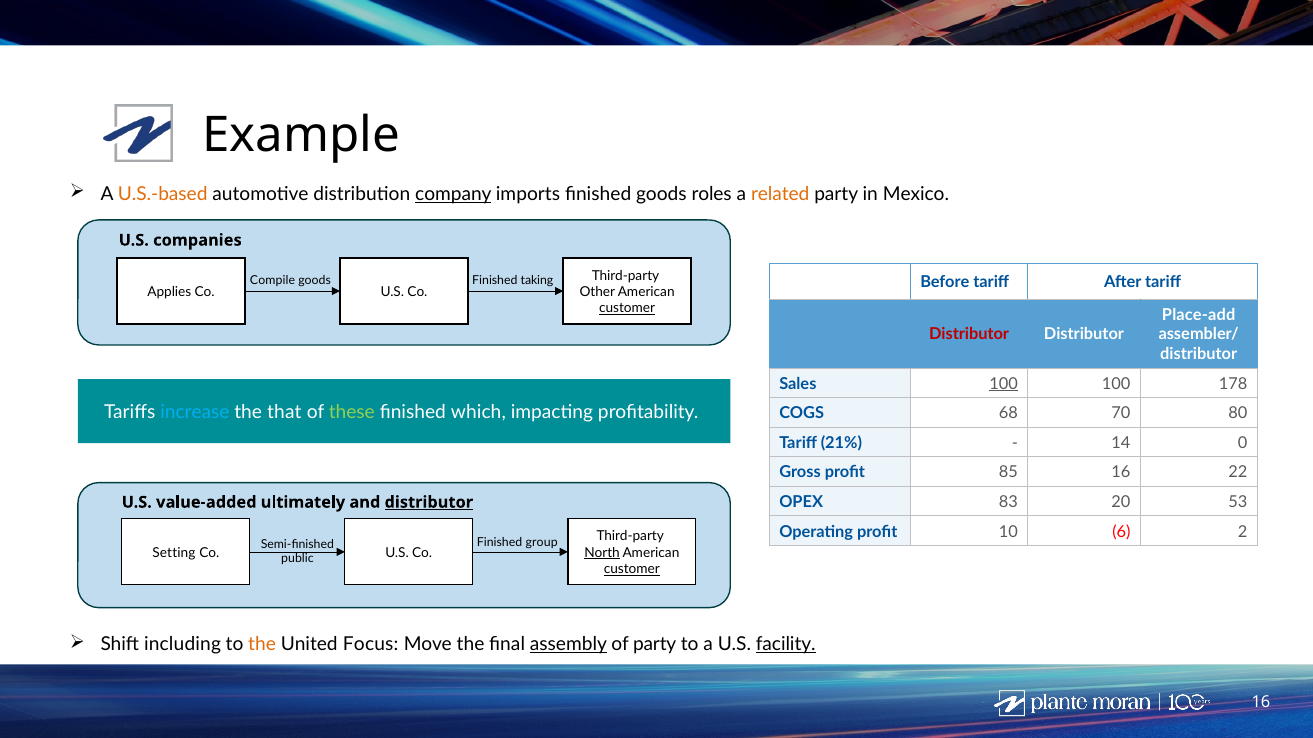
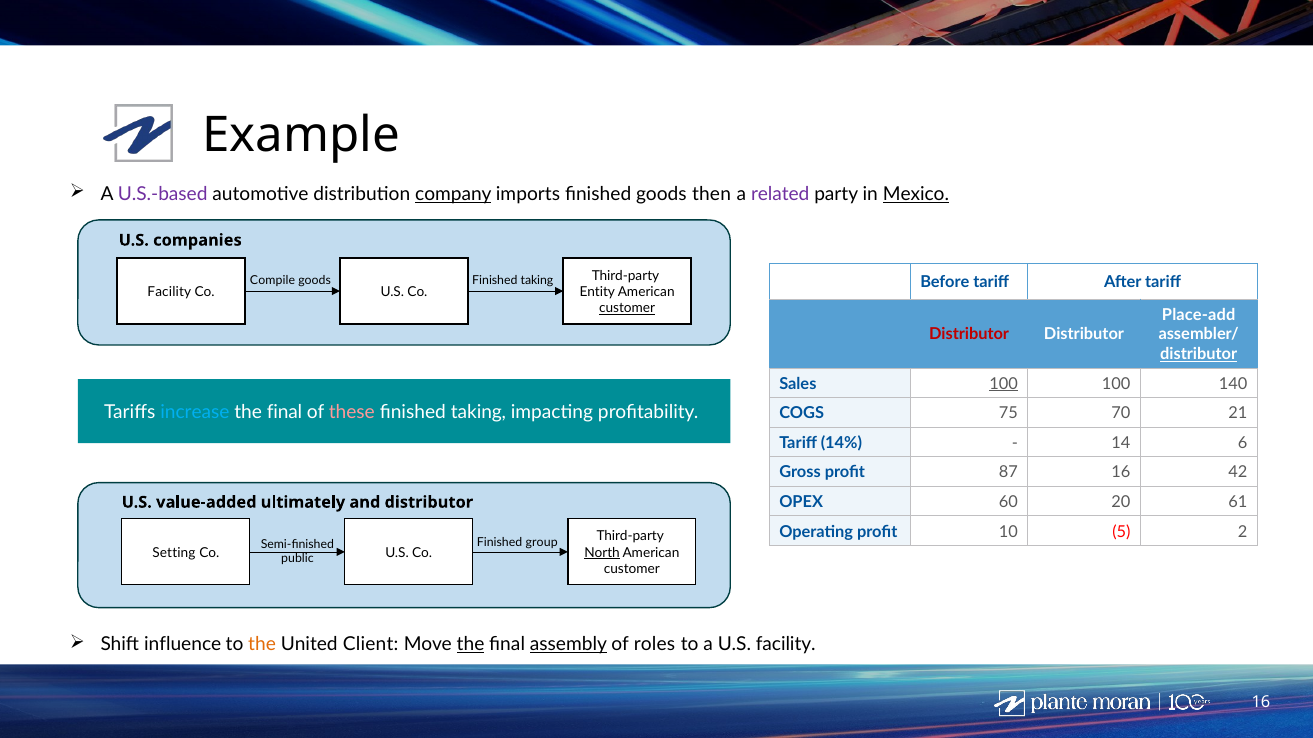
U.S.-based colour: orange -> purple (163, 194)
roles: roles -> then (711, 194)
related colour: orange -> purple (780, 194)
Mexico underline: none -> present (916, 194)
Applies: Applies -> Facility (169, 292)
Other: Other -> Entity (597, 292)
distributor underline: none -> present (1199, 355)
178: 178 -> 140 (1233, 384)
that: that -> final (285, 412)
these colour: light green -> pink (352, 412)
which: which -> taking (478, 412)
68: 68 -> 75 (1008, 414)
80: 80 -> 21 (1238, 414)
21%: 21% -> 14% (841, 443)
0: 0 -> 6 (1243, 443)
85: 85 -> 87 (1008, 473)
22: 22 -> 42 (1238, 473)
83: 83 -> 60 (1008, 502)
53: 53 -> 61 (1238, 502)
distributor underline: present -> none (429, 503)
6: 6 -> 5 (1121, 532)
customer underline: present -> none (632, 570)
including: including -> influence (183, 645)
Focus: Focus -> Client (371, 645)
the underline: none -> present (470, 645)
of party: party -> roles (655, 645)
facility underline: present -> none (786, 645)
